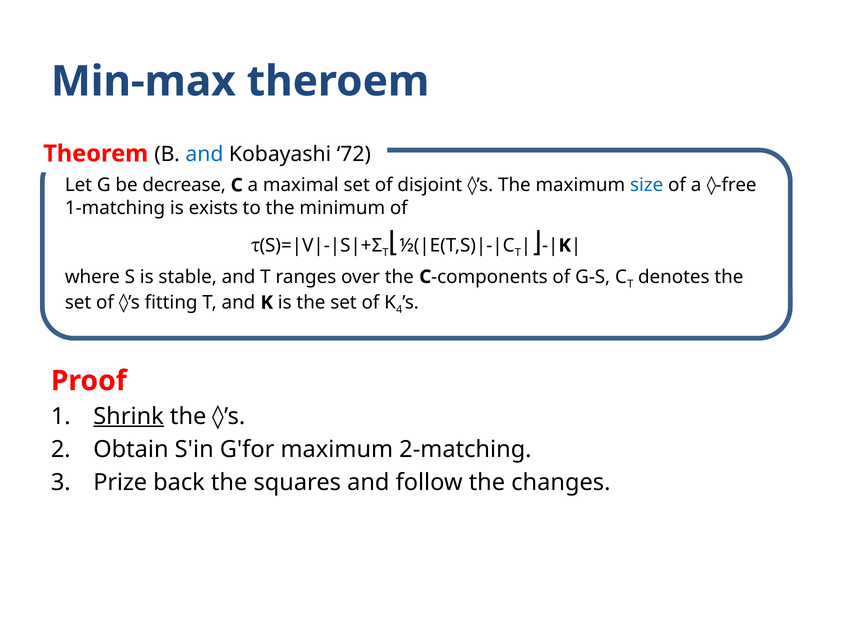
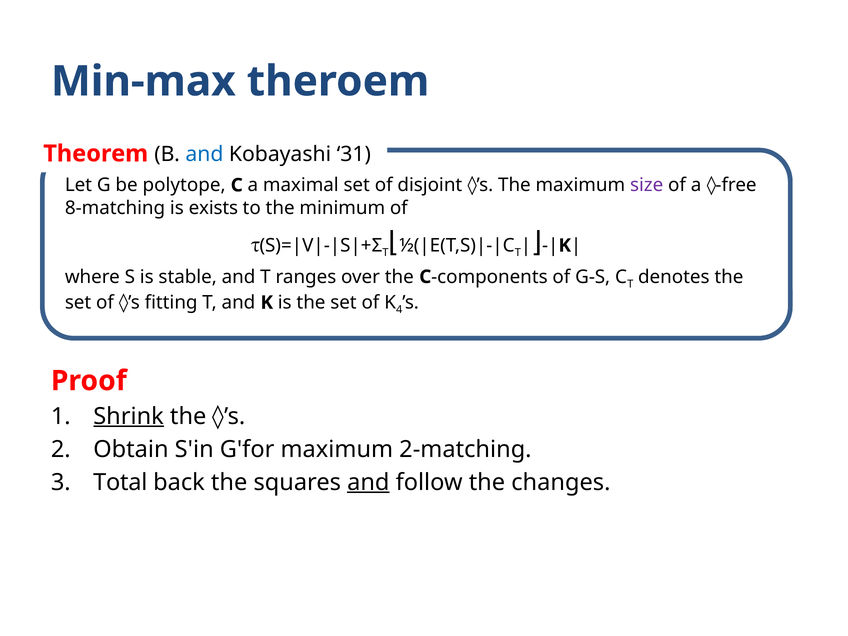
72: 72 -> 31 (354, 154)
decrease: decrease -> polytope (184, 185)
size colour: blue -> purple (647, 185)
1-matching: 1-matching -> 8-matching (115, 208)
Prize: Prize -> Total (120, 482)
and underline: none -> present (368, 482)
